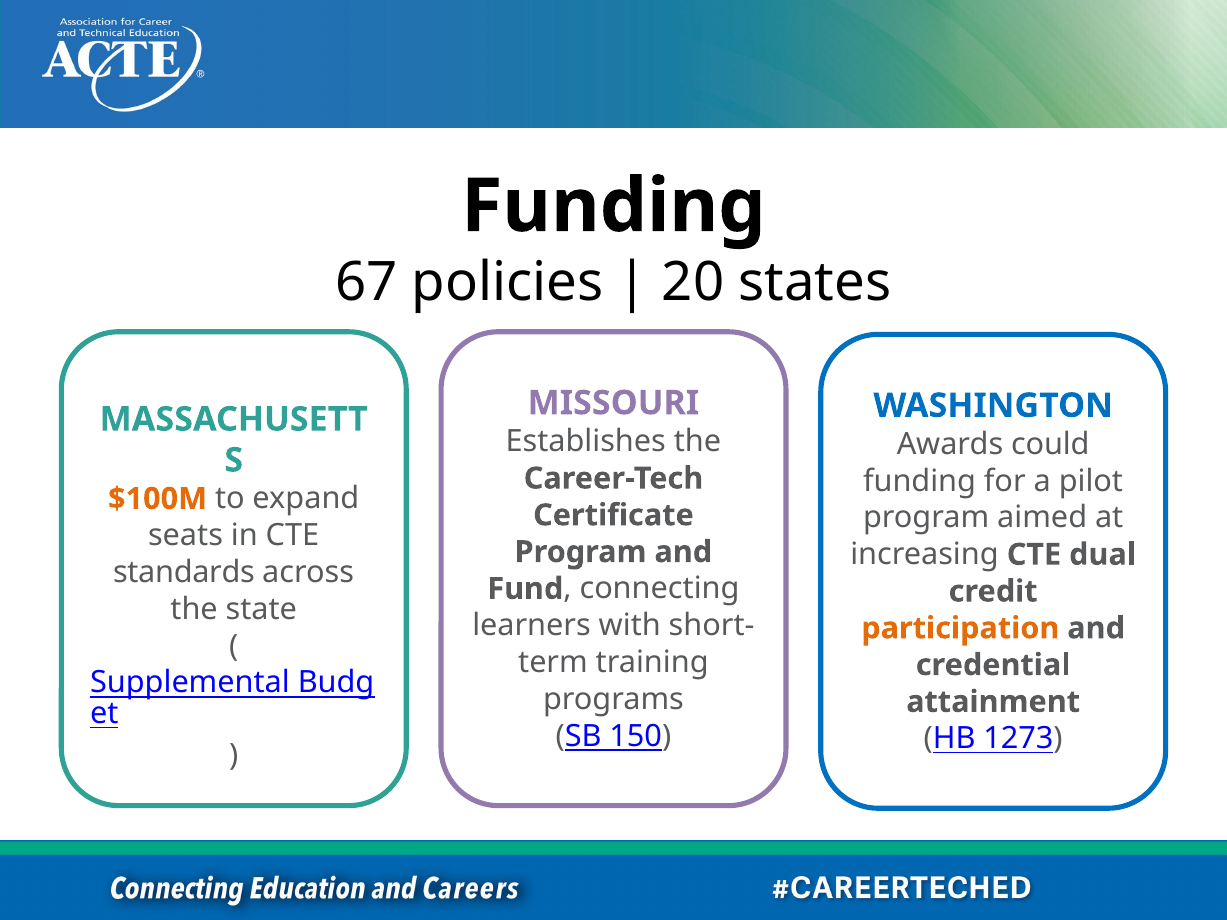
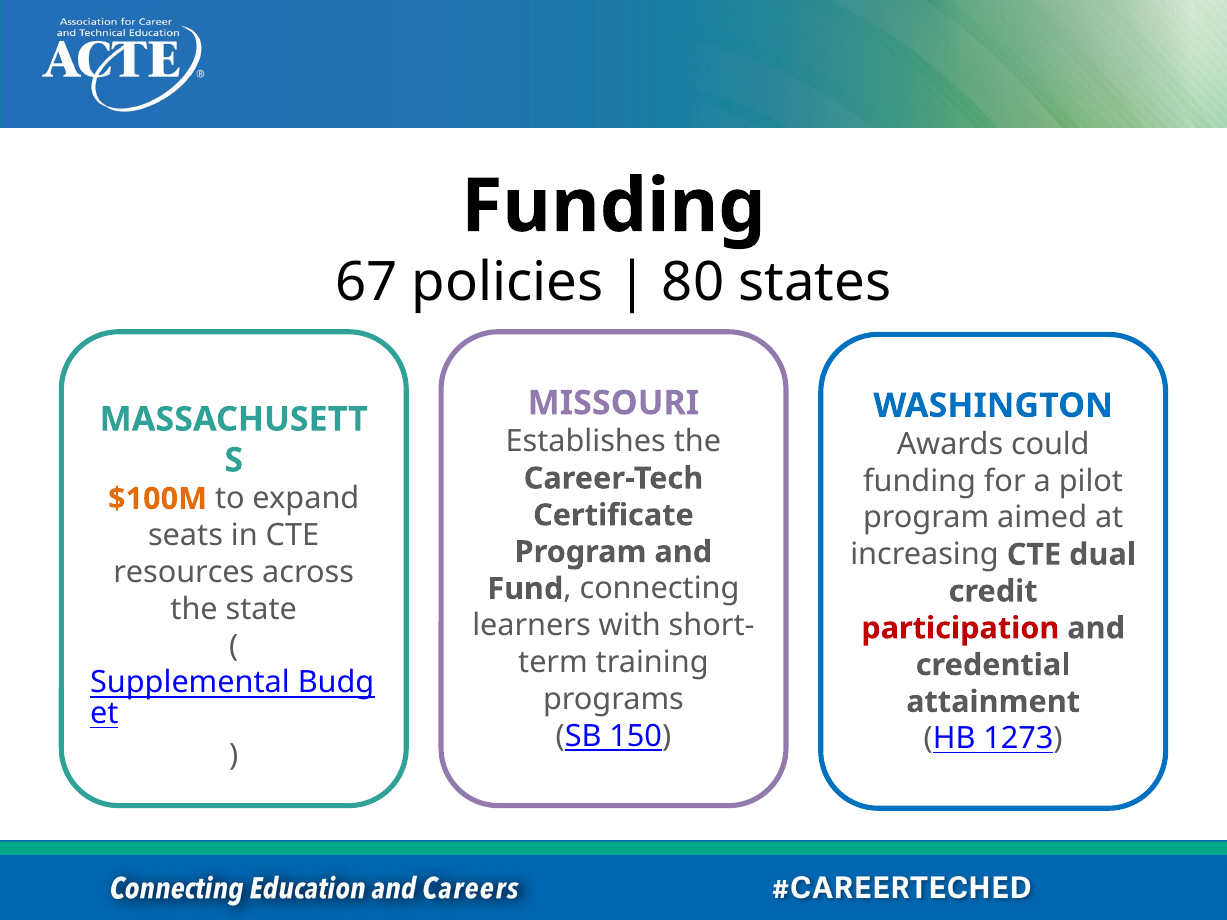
20: 20 -> 80 (693, 283)
standards: standards -> resources (184, 573)
participation colour: orange -> red (960, 628)
